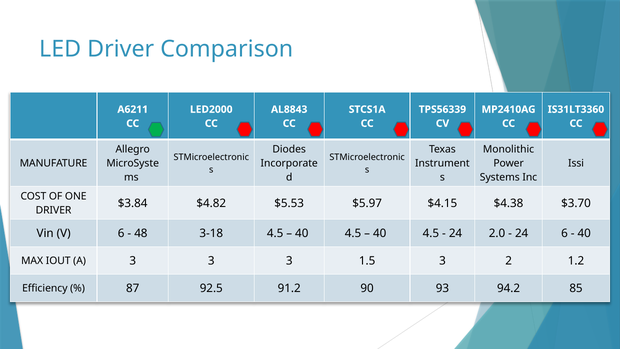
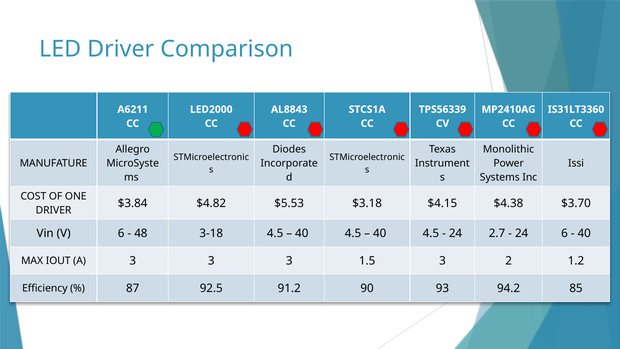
$5.97: $5.97 -> $3.18 (367, 203)
2.0: 2.0 -> 2.7 (497, 233)
